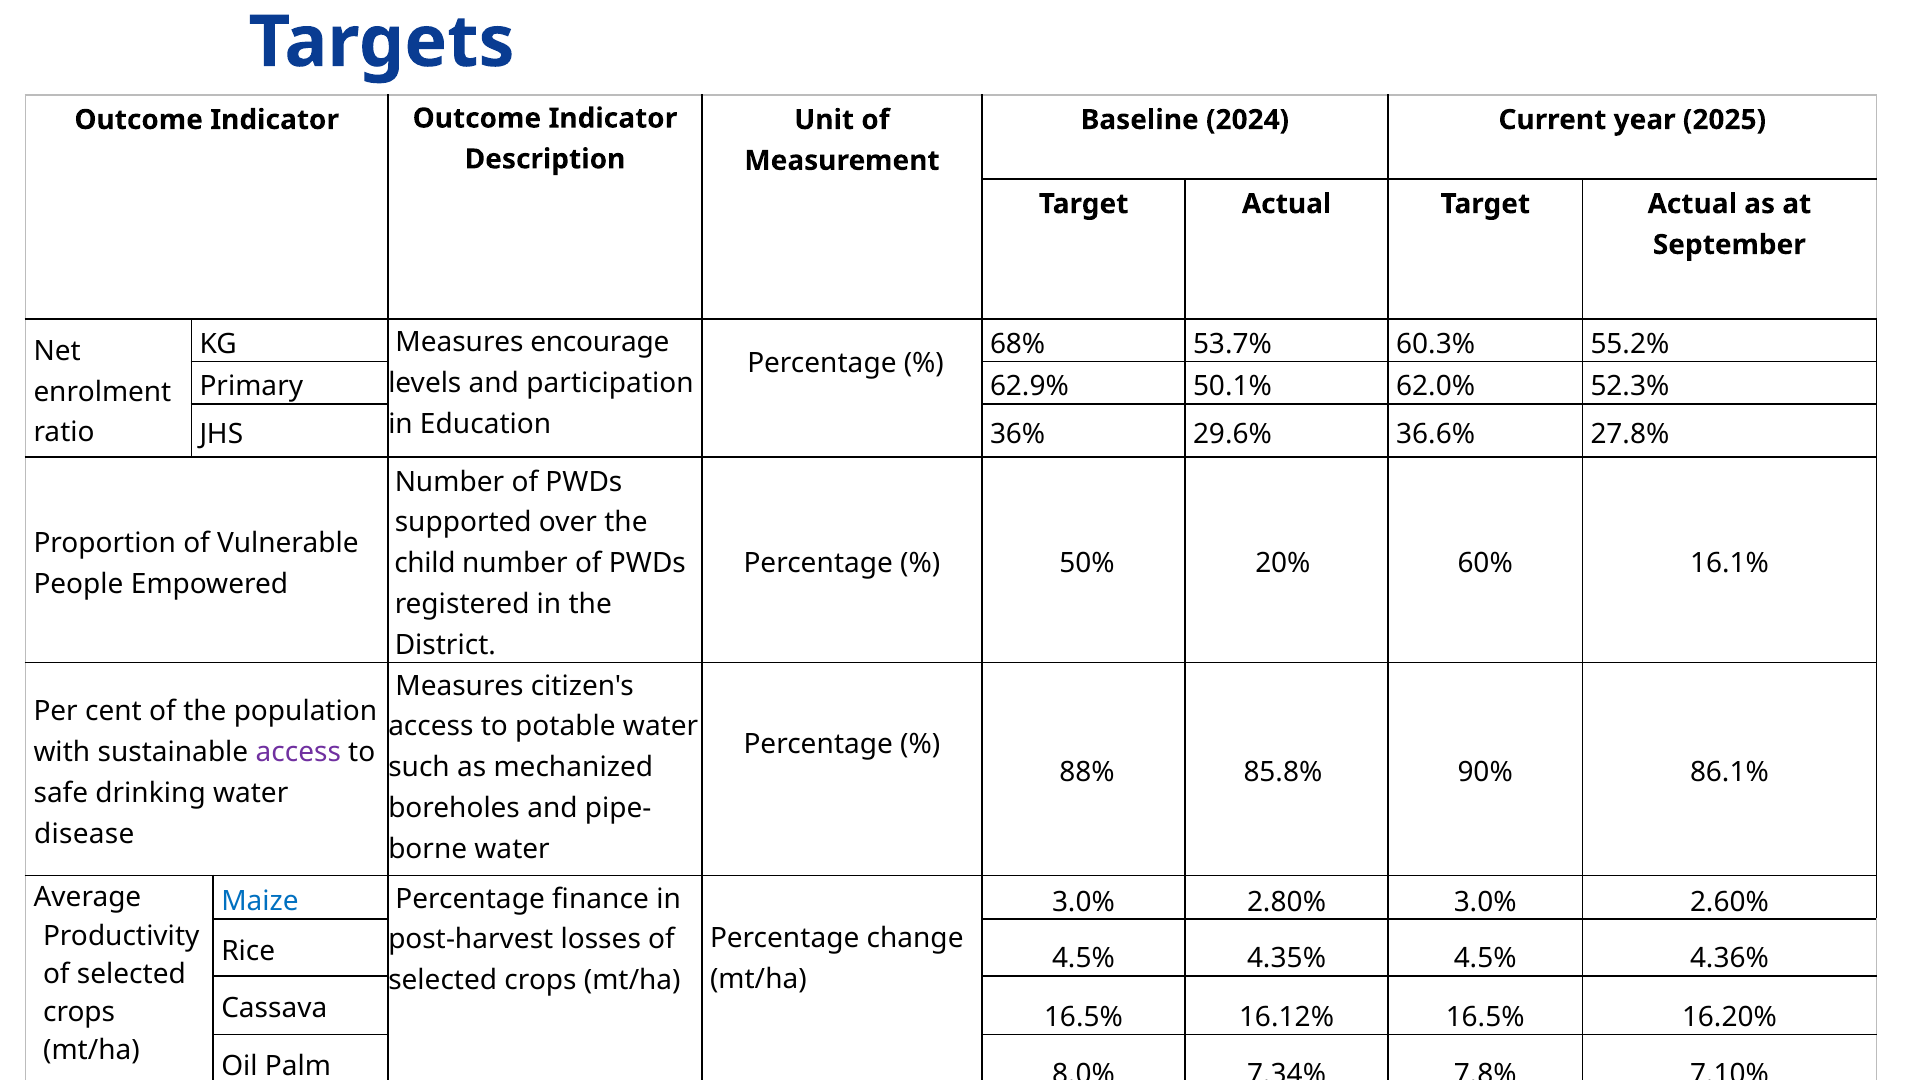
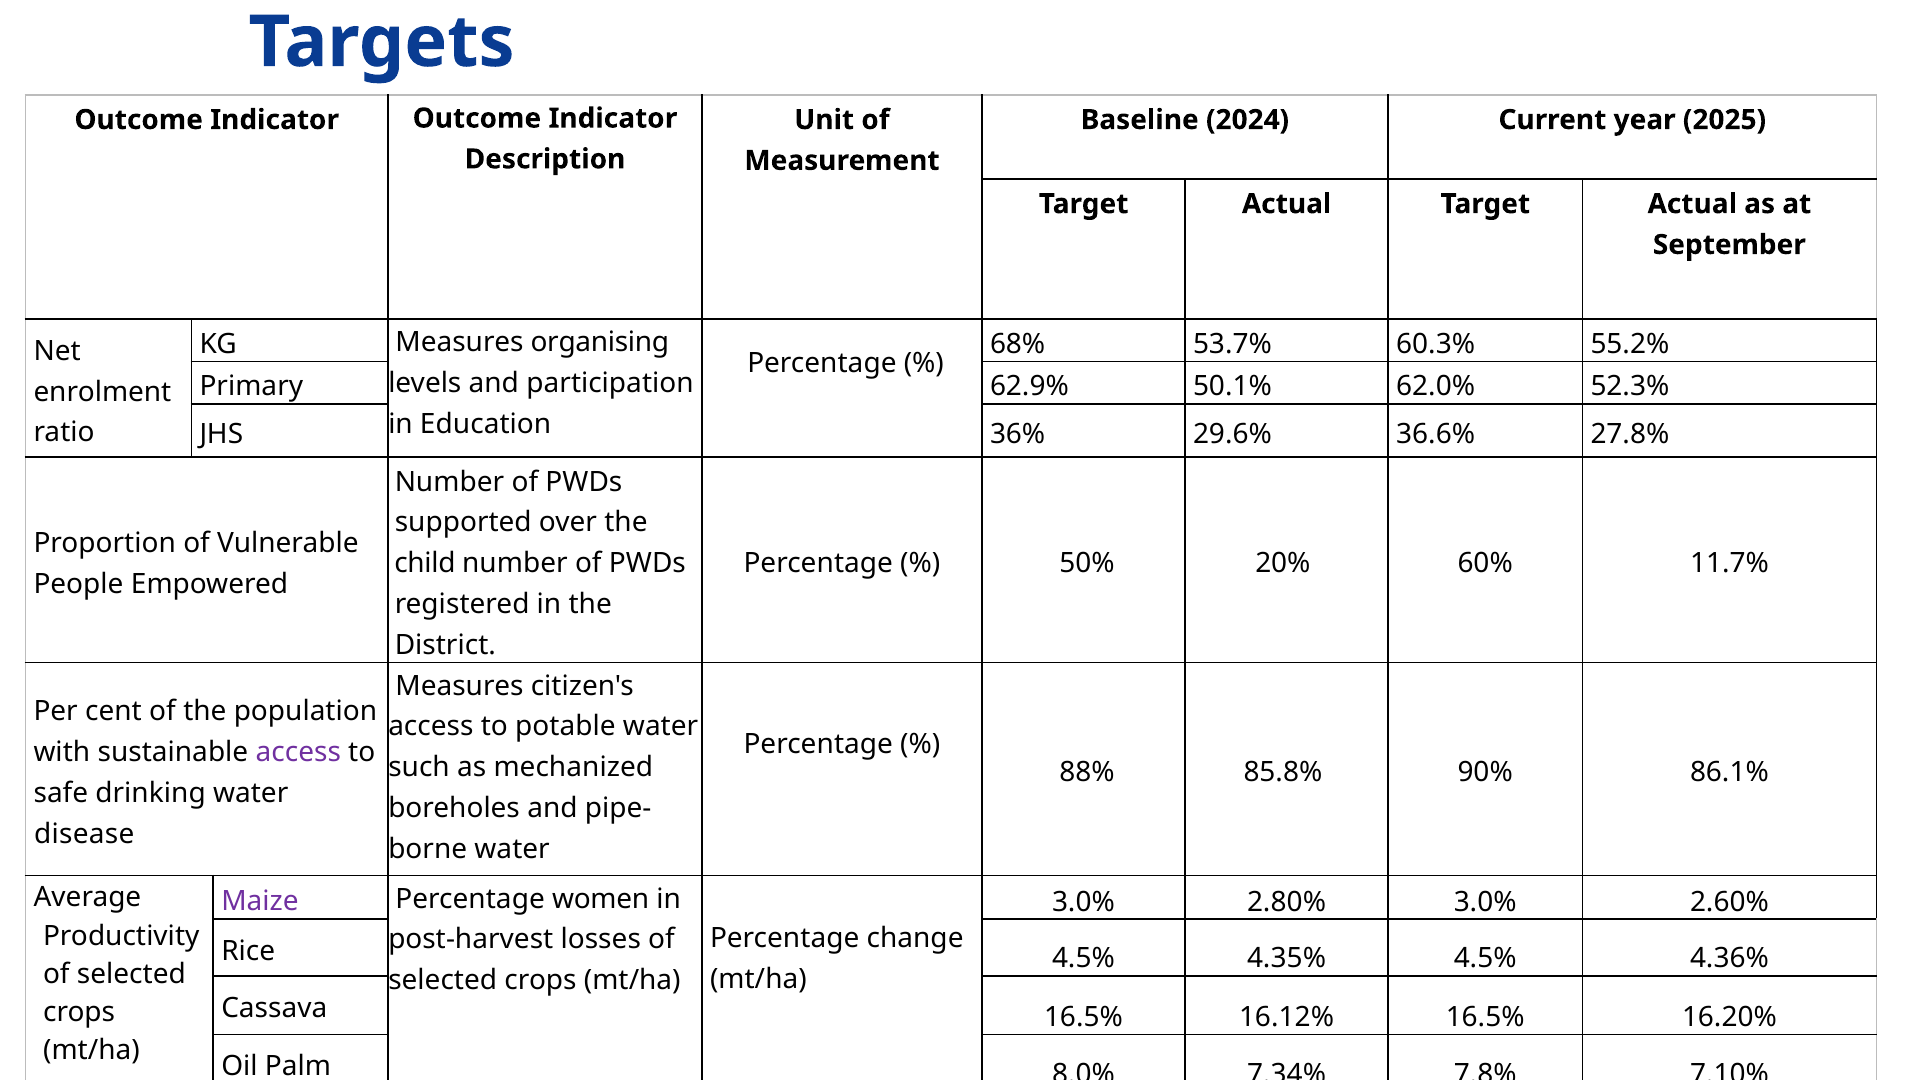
encourage: encourage -> organising (600, 342)
16.1%: 16.1% -> 11.7% (1729, 564)
Maize colour: blue -> purple (260, 901)
finance: finance -> women (601, 899)
